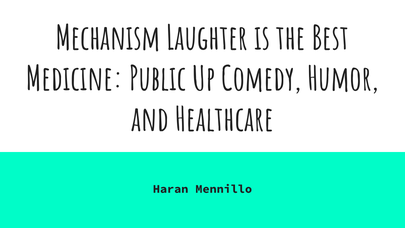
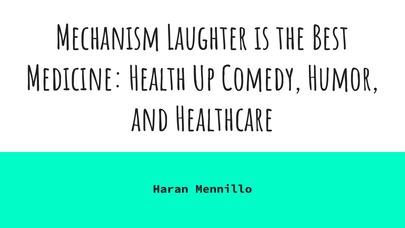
Public: Public -> Health (158, 79)
